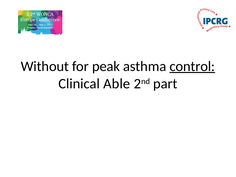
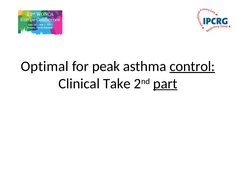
Without: Without -> Optimal (45, 66)
Able: Able -> Take (117, 84)
part underline: none -> present (165, 84)
